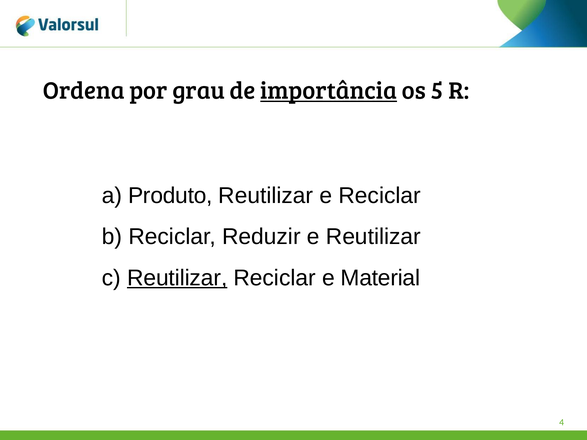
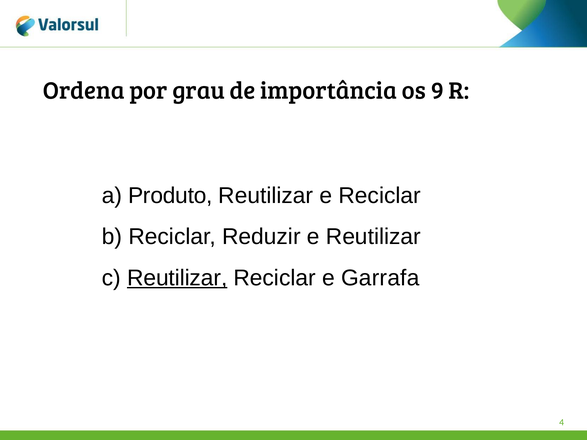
importância underline: present -> none (329, 91)
5: 5 -> 9 (437, 91)
Material: Material -> Garrafa (380, 278)
